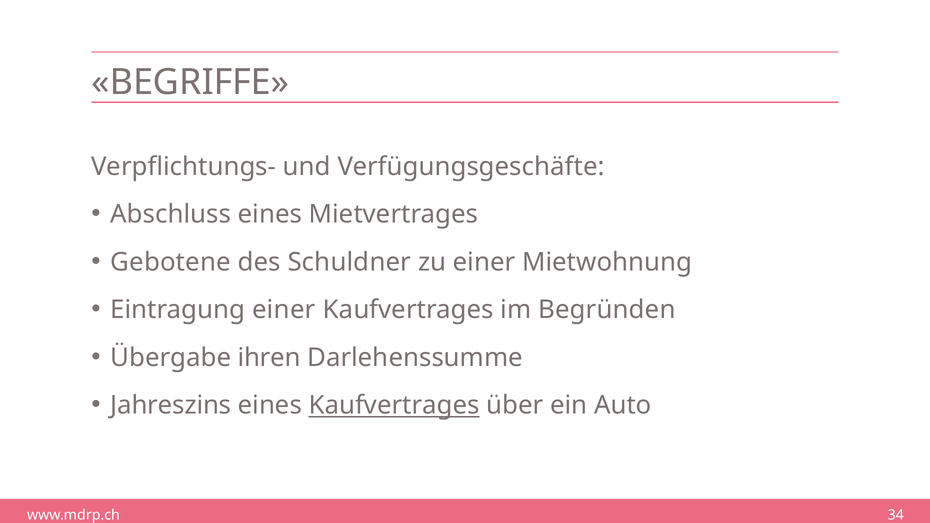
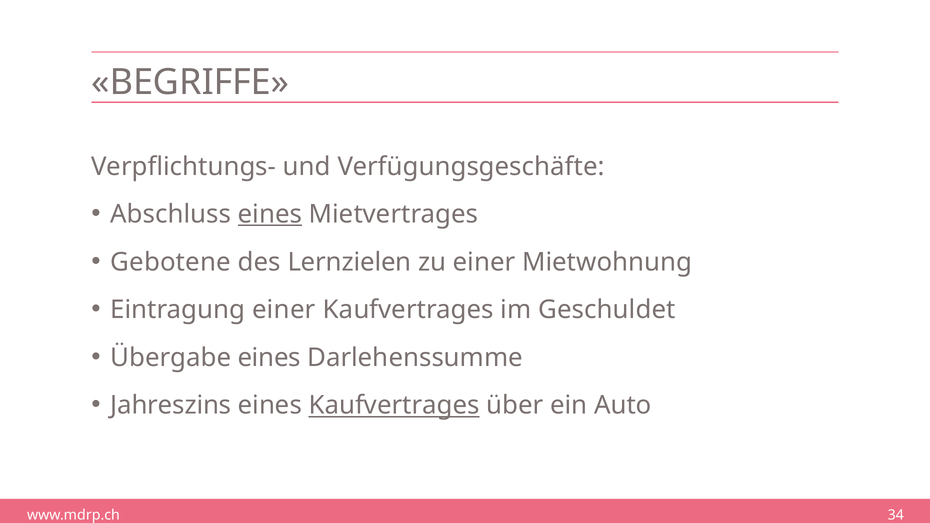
eines underline: none -> present (270, 214)
Schuldner: Schuldner -> Lernzielen (349, 262)
Begründen: Begründen -> Geschuldet (607, 310)
Übergabe ihren: ihren -> eines (269, 358)
